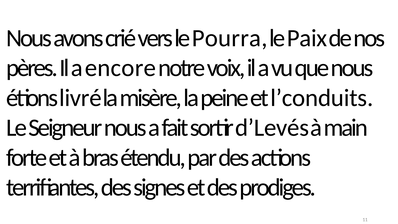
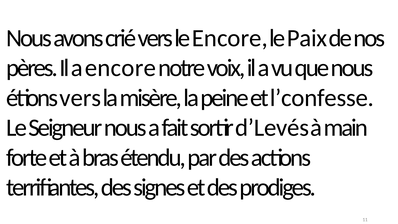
le Pourra: Pourra -> Encore (230, 38)
étions livré: livré -> vers (80, 98)
l’conduits: l’conduits -> l’confesse (322, 98)
